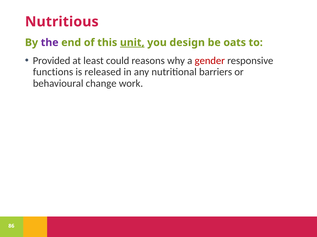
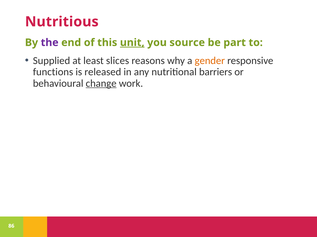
design: design -> source (187, 43)
oats: oats -> part (235, 43)
Provided: Provided -> Supplied (52, 61)
could: could -> slices (118, 61)
gender colour: red -> orange (210, 61)
change underline: none -> present (101, 84)
